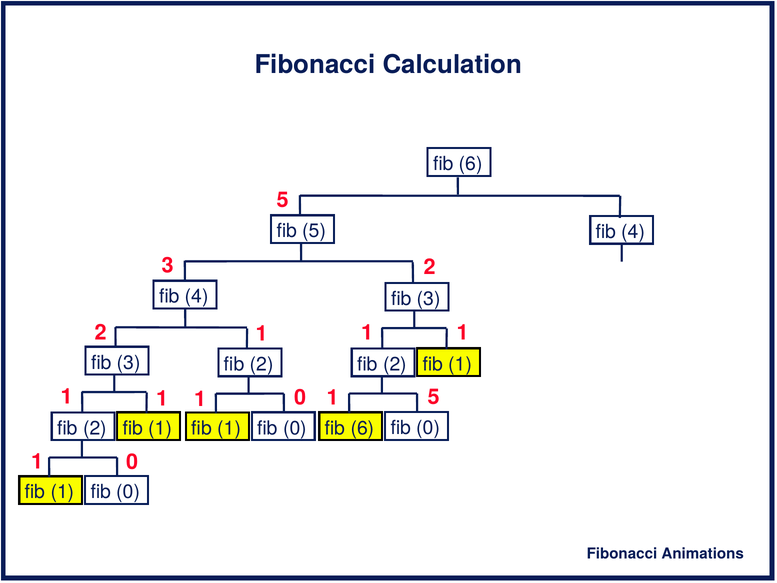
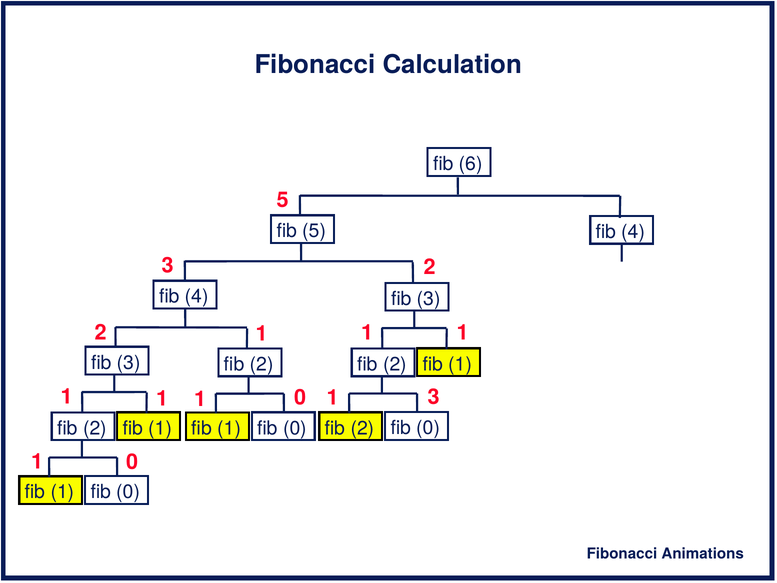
0 5: 5 -> 3 (434, 397)
0 fib 6: 6 -> 2 (362, 428)
